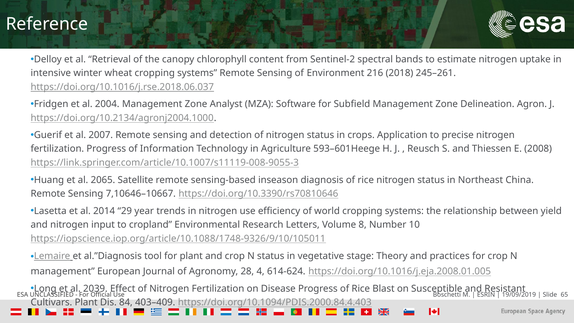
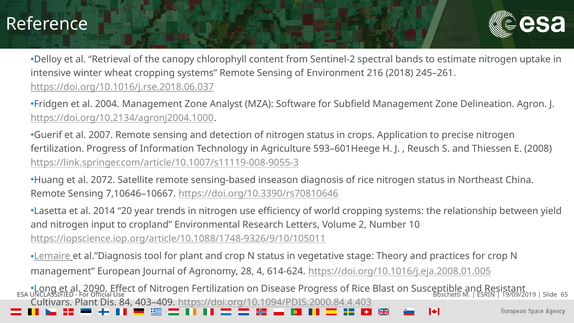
2065: 2065 -> 2072 (103, 180)
29: 29 -> 20 (125, 211)
8: 8 -> 2 (363, 225)
2039: 2039 -> 2090 (95, 288)
